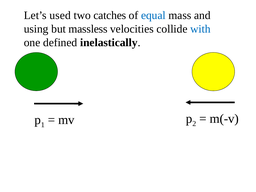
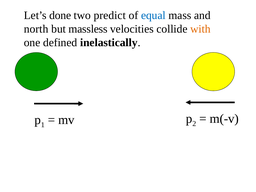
used: used -> done (60, 15)
catches: catches -> predict (110, 15)
using: using -> north (36, 29)
with colour: blue -> orange (200, 29)
